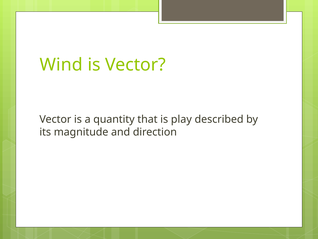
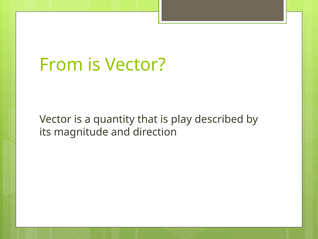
Wind: Wind -> From (61, 65)
